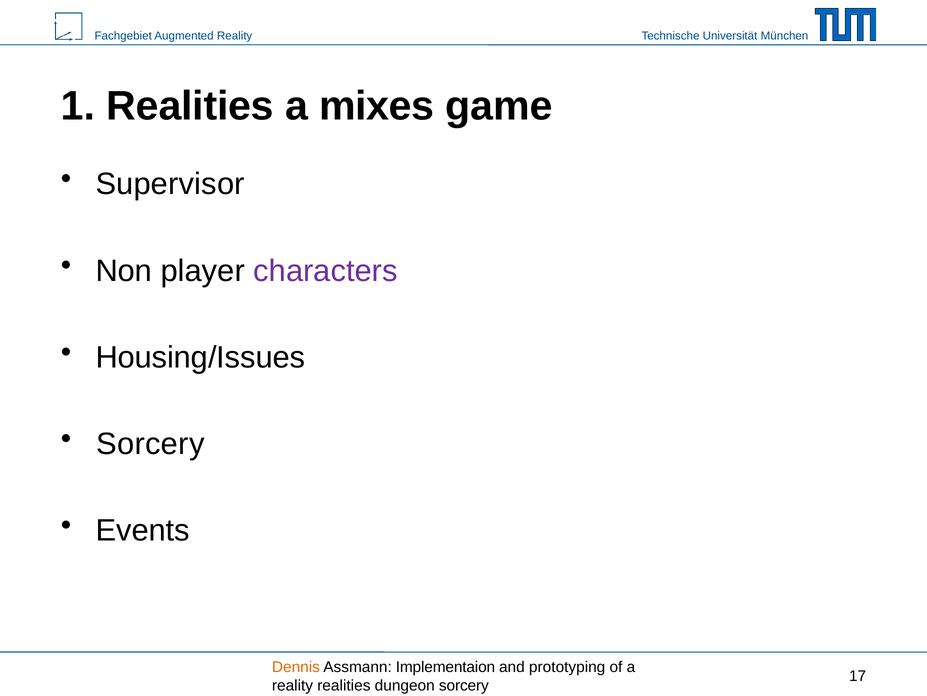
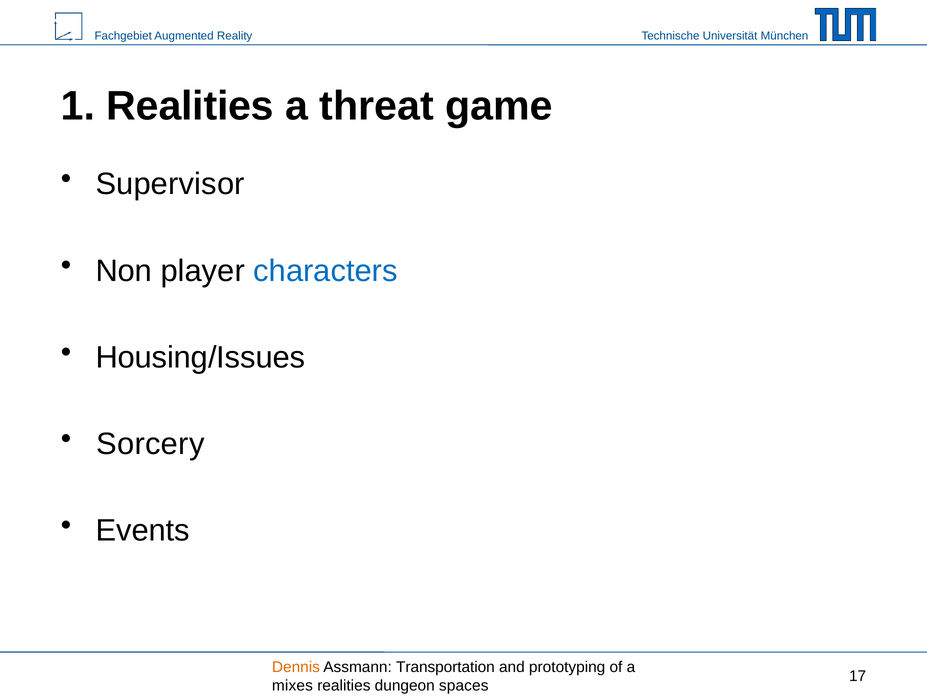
mixes: mixes -> threat (377, 106)
characters colour: purple -> blue (325, 271)
Implementaion: Implementaion -> Transportation (445, 666)
reality: reality -> mixes (292, 685)
dungeon sorcery: sorcery -> spaces (464, 685)
